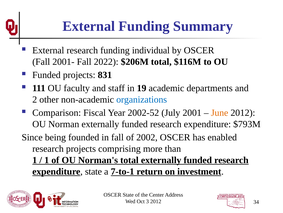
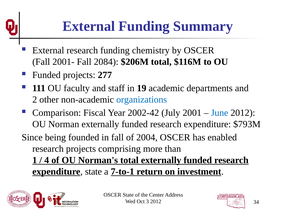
individual: individual -> chemistry (151, 50)
2022: 2022 -> 2084 (106, 62)
831: 831 -> 277 (105, 75)
2002-52: 2002-52 -> 2002-42 (143, 112)
June colour: orange -> blue (220, 112)
2002: 2002 -> 2004 (147, 137)
1: 1 -> 4 (47, 160)
